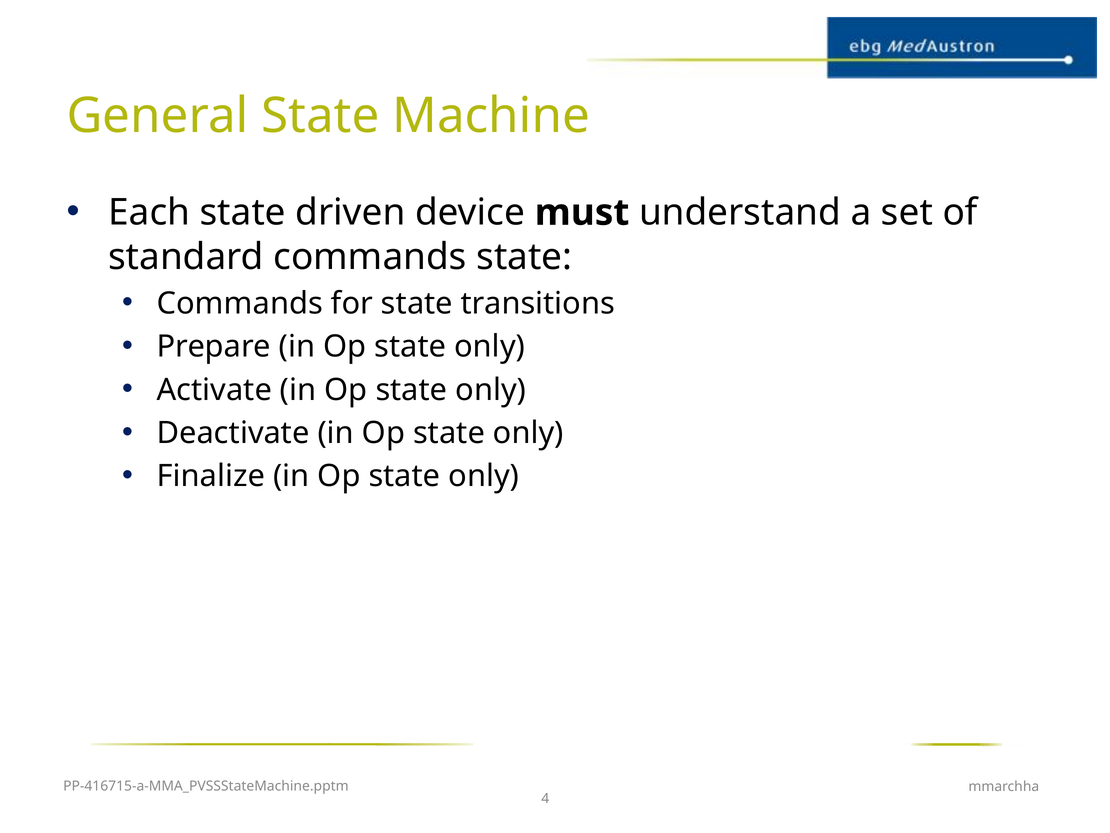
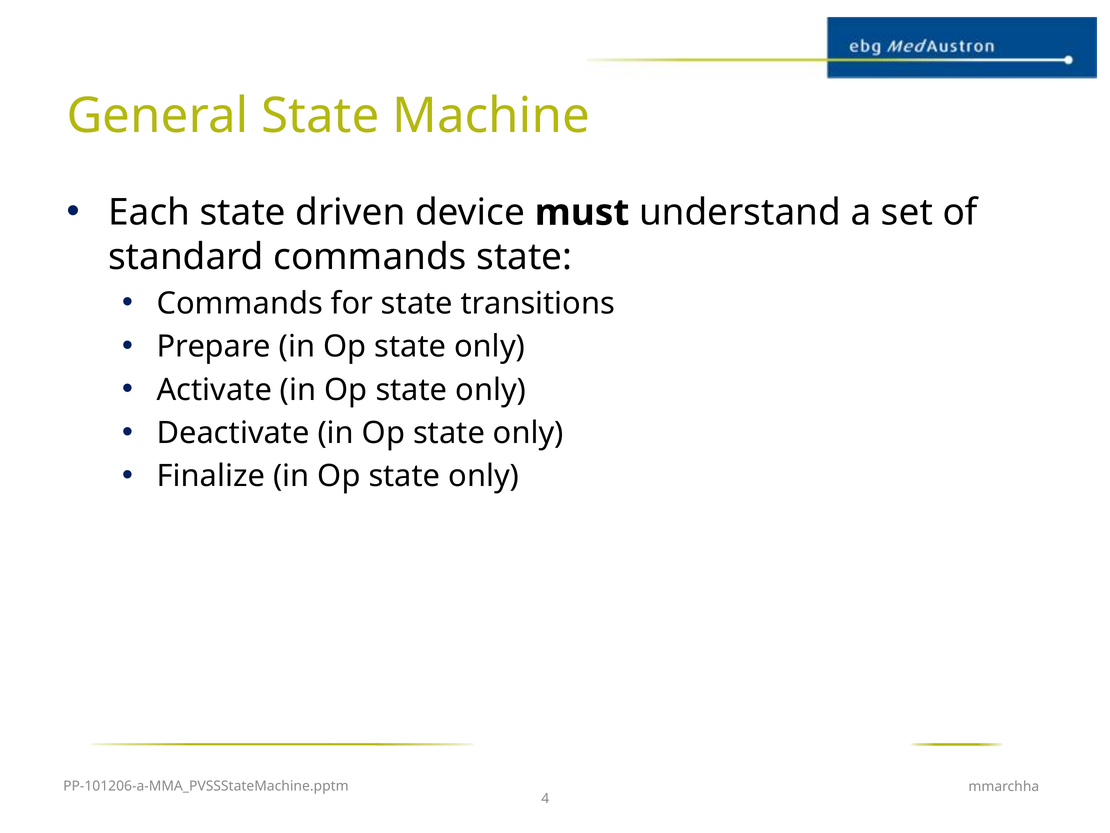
PP-416715-a-MMA_PVSSStateMachine.pptm: PP-416715-a-MMA_PVSSStateMachine.pptm -> PP-101206-a-MMA_PVSSStateMachine.pptm (206, 786)
